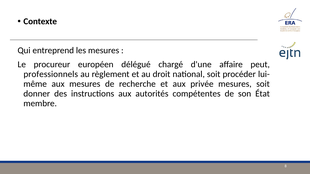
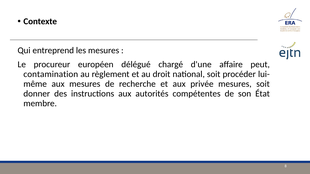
professionnels: professionnels -> contamination (51, 74)
